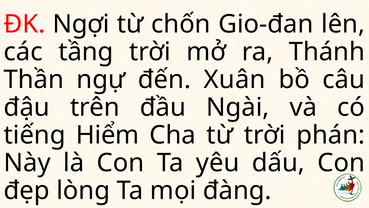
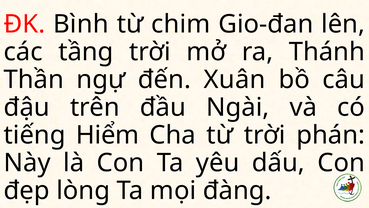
Ngợi: Ngợi -> Bình (81, 24)
chốn: chốn -> chim (181, 24)
